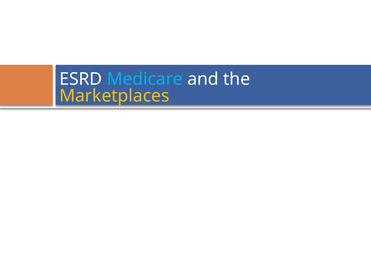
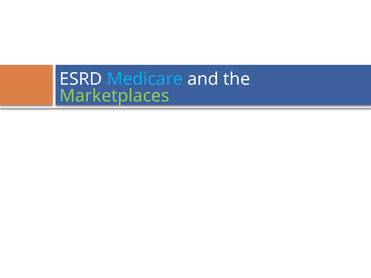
Marketplaces colour: yellow -> light green (114, 96)
